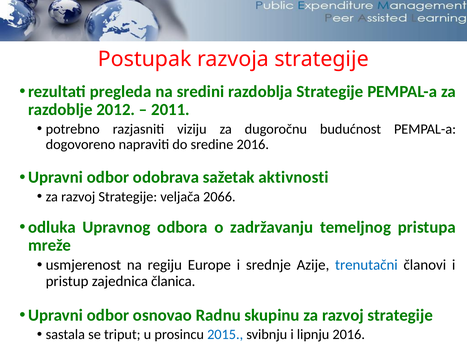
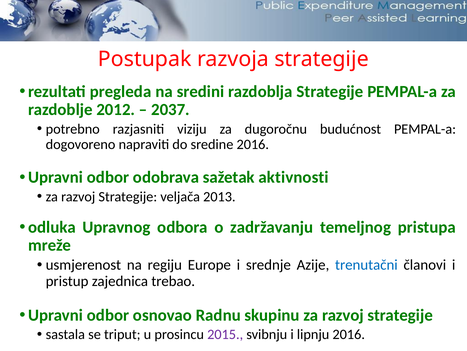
2011: 2011 -> 2037 (170, 110)
2066: 2066 -> 2013 (219, 196)
članica: članica -> trebao (173, 281)
2015 colour: blue -> purple (225, 334)
